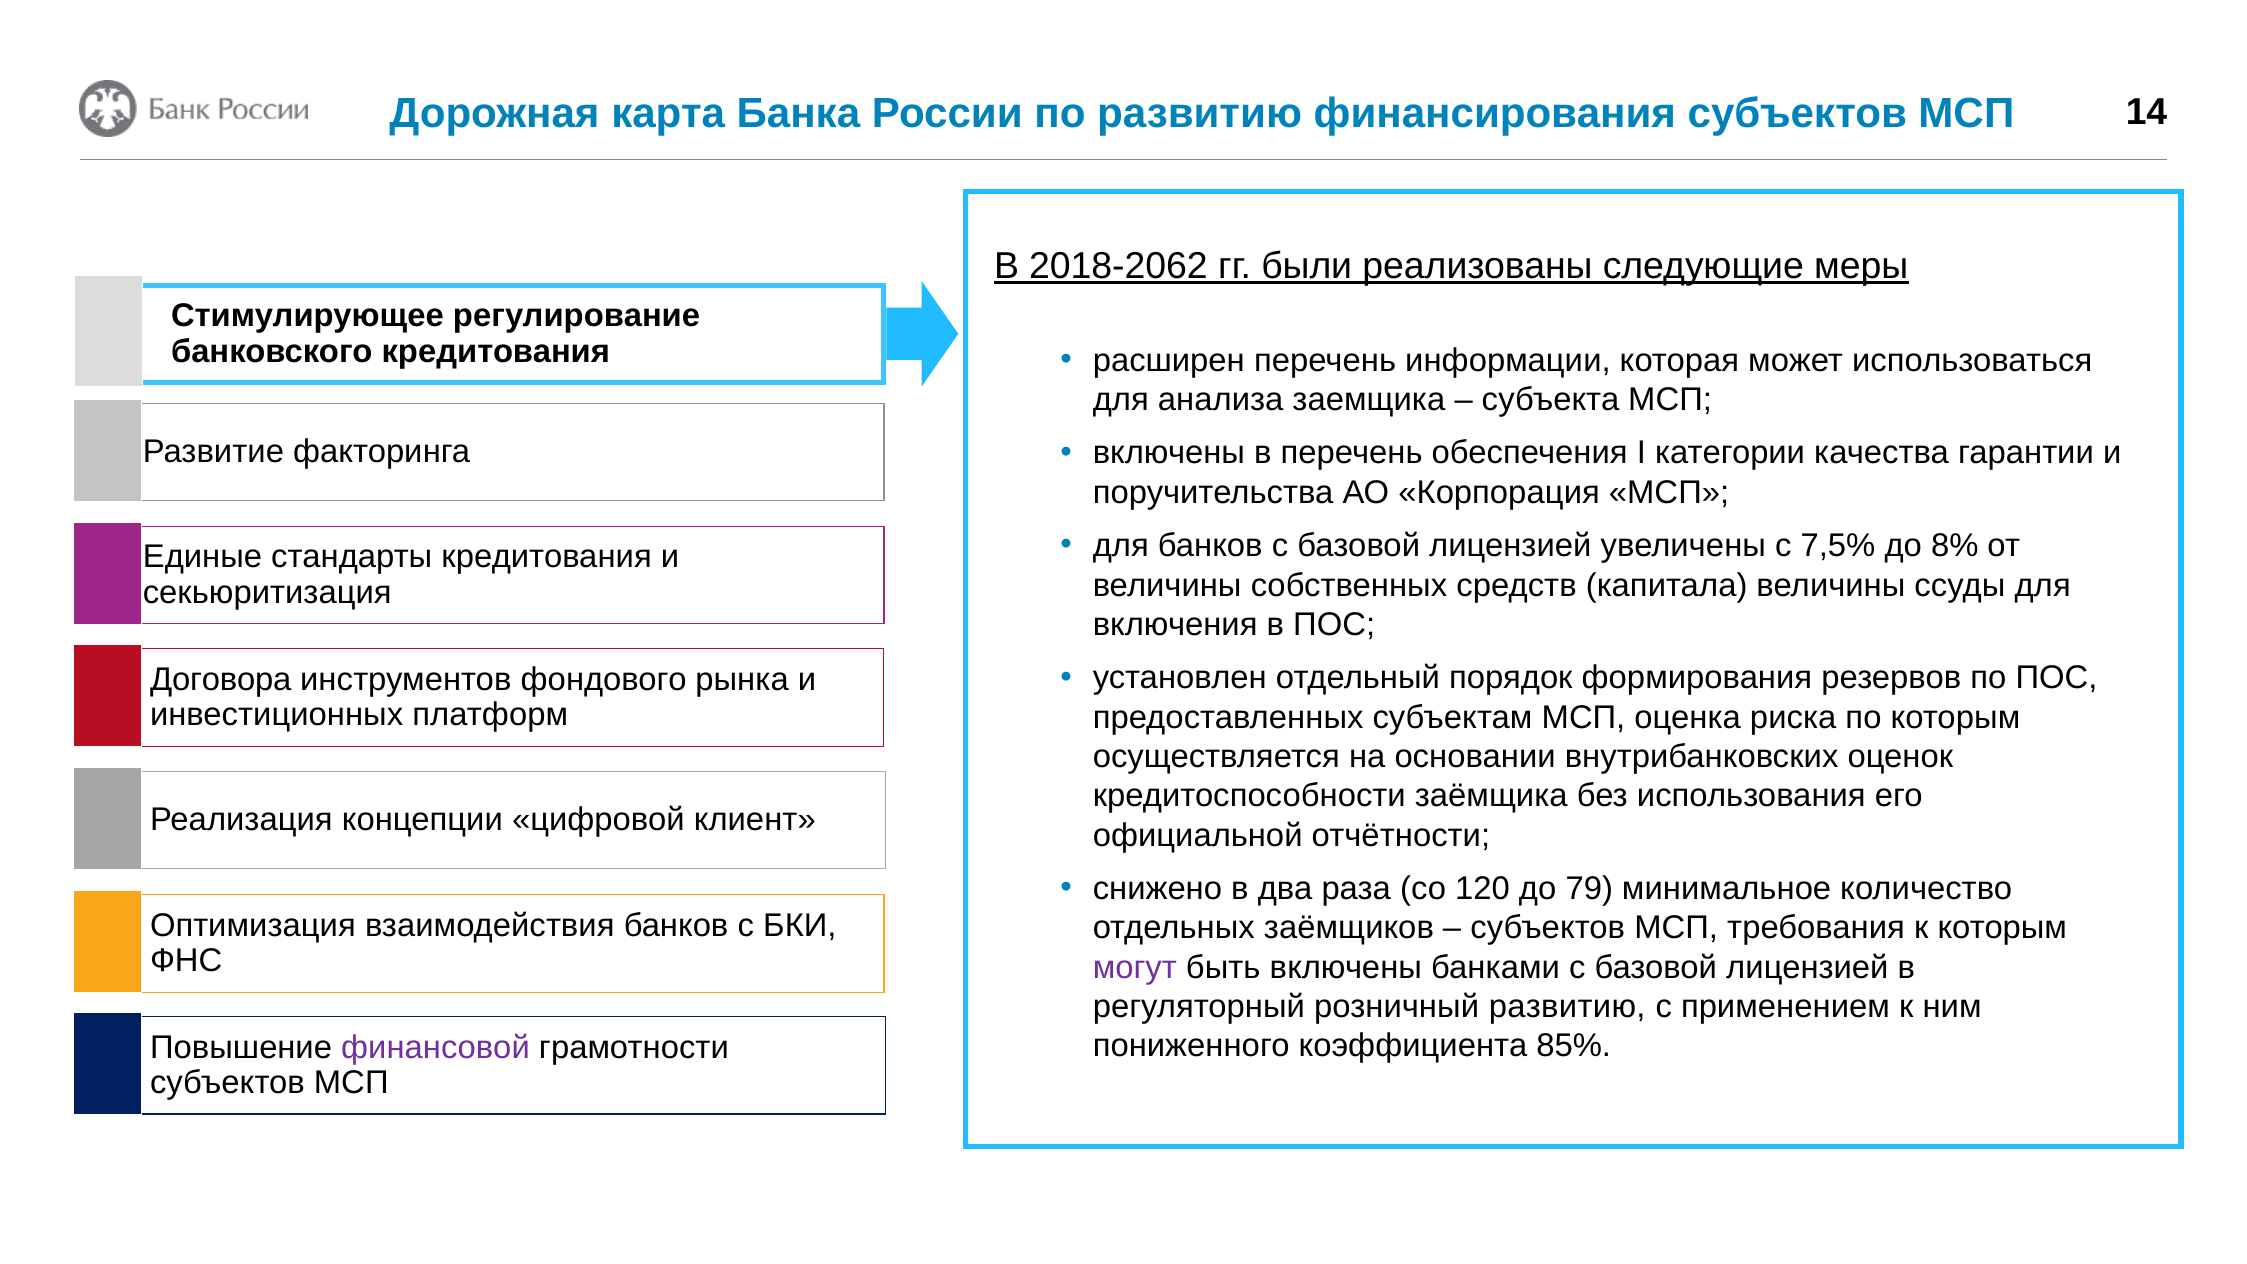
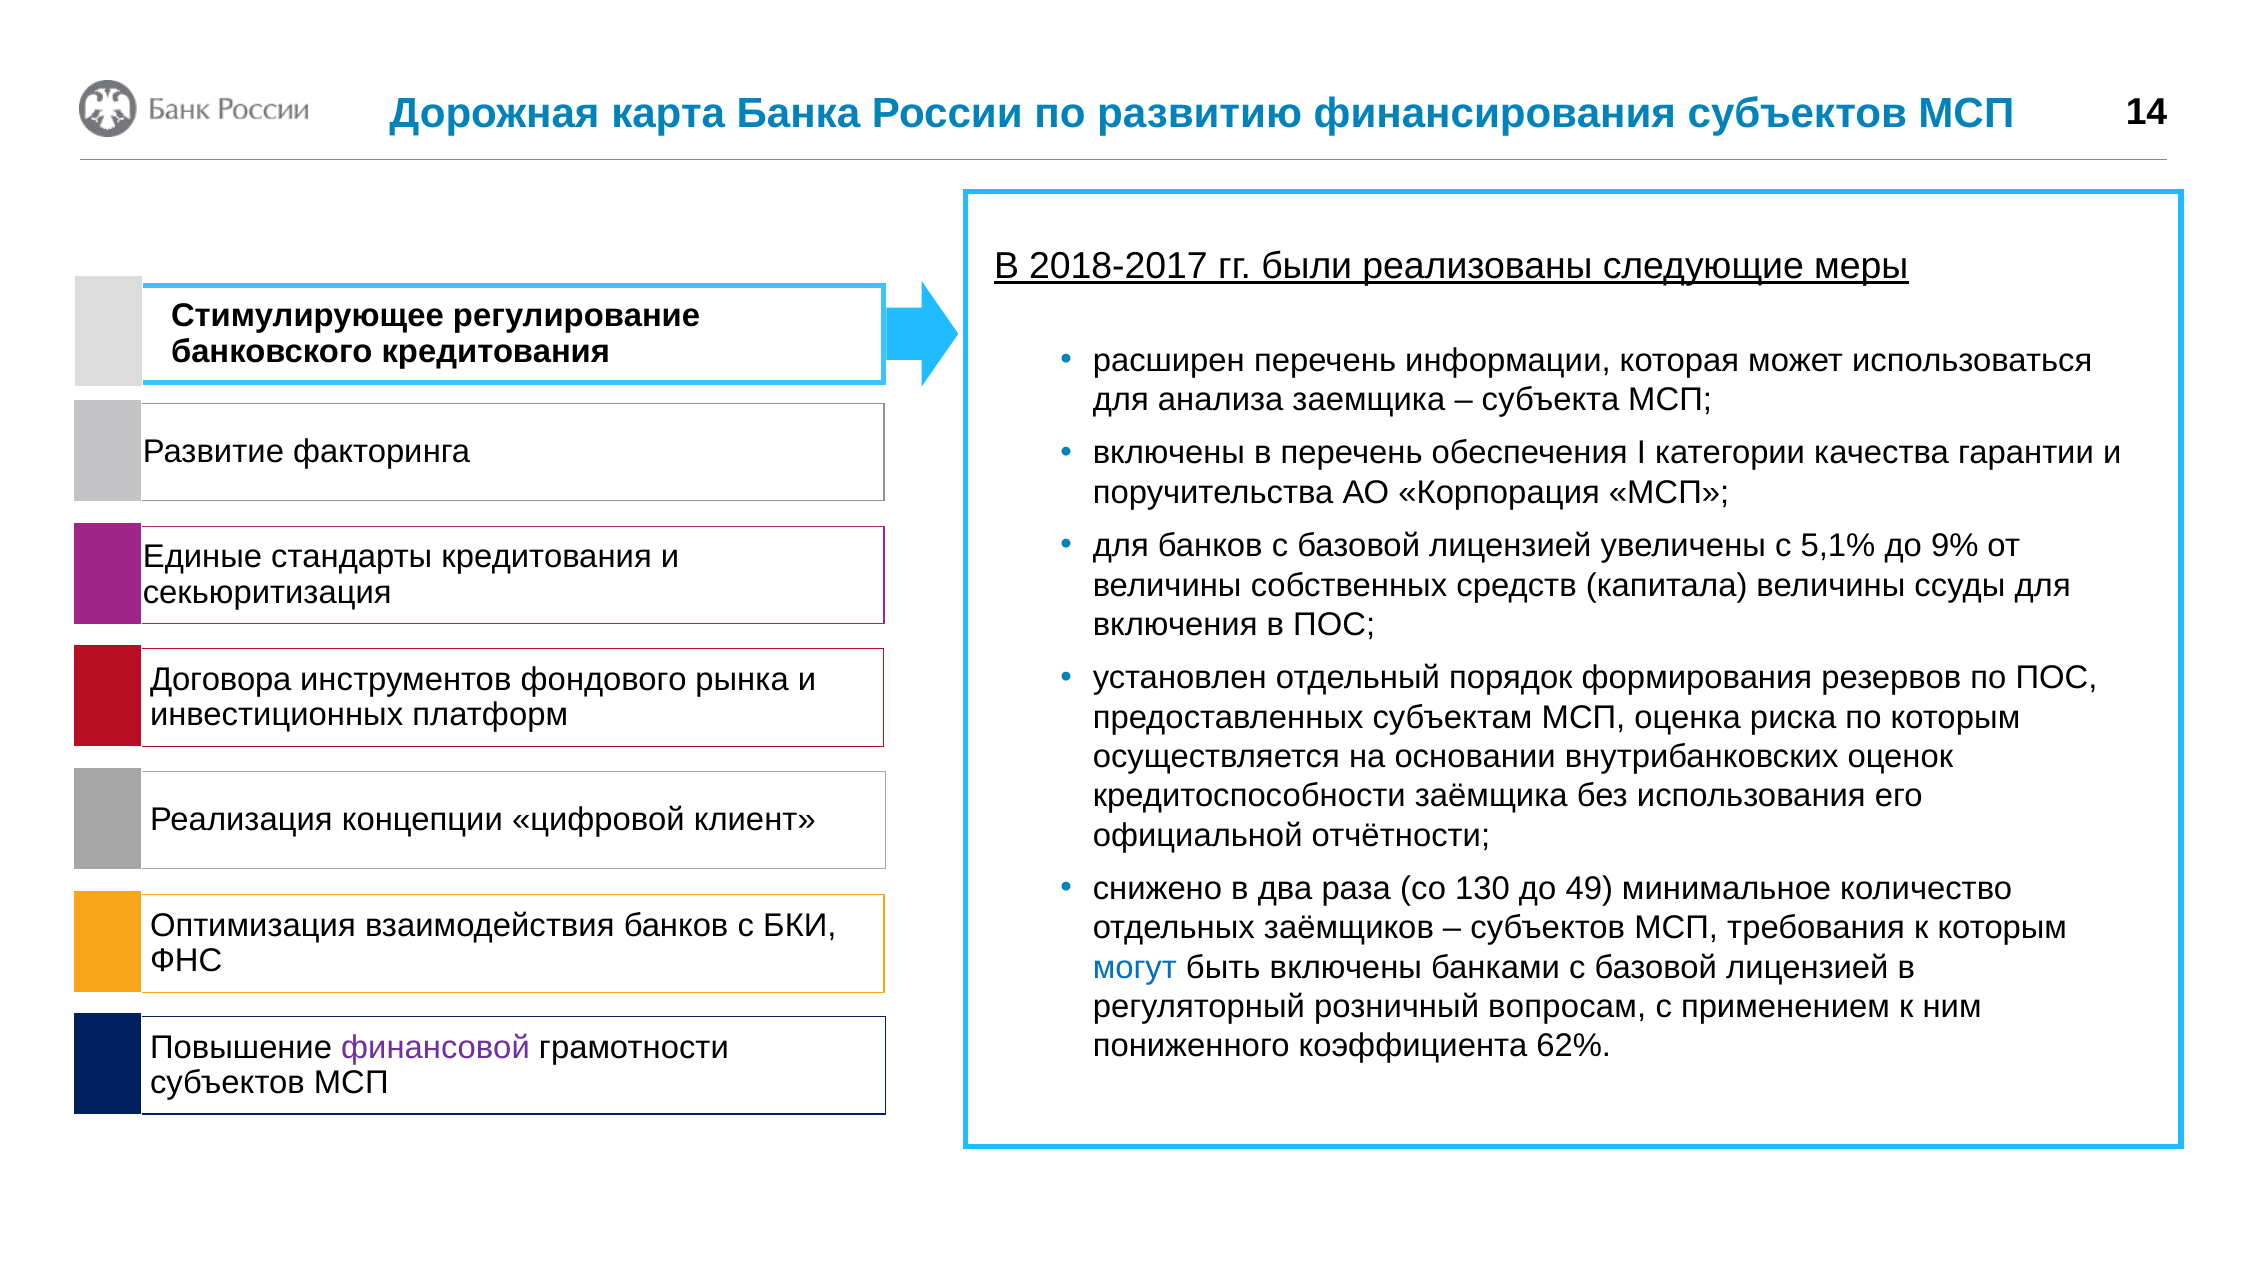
2018-2062: 2018-2062 -> 2018-2017 (1118, 266)
7,5%: 7,5% -> 5,1% (1838, 546)
8%: 8% -> 9% (1955, 546)
120: 120 -> 130 (1482, 889)
79: 79 -> 49 (1589, 889)
могут colour: purple -> blue (1135, 967)
розничный развитию: развитию -> вопросам (1567, 1007)
85%: 85% -> 62% (1574, 1046)
